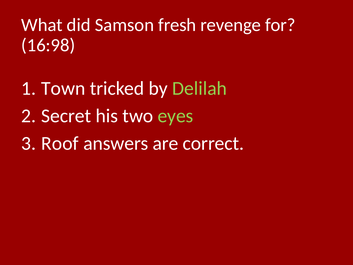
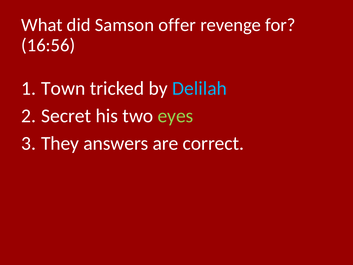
fresh: fresh -> offer (177, 25)
16:98: 16:98 -> 16:56 (48, 45)
Delilah colour: light green -> light blue (200, 88)
Roof: Roof -> They (60, 143)
